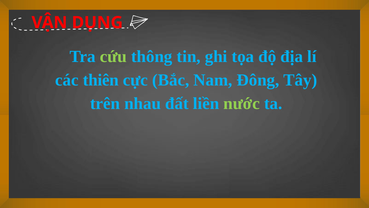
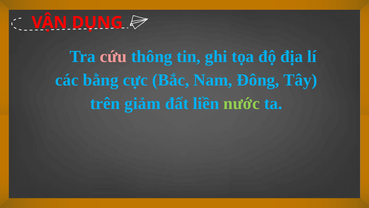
cứu colour: light green -> pink (113, 57)
thiên: thiên -> bằng (101, 80)
nhau: nhau -> giảm (143, 103)
